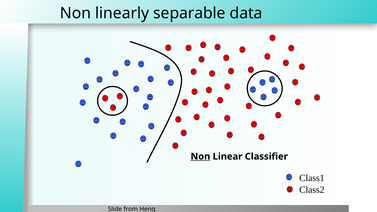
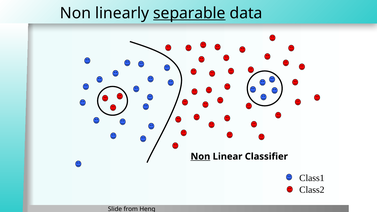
separable underline: none -> present (189, 13)
